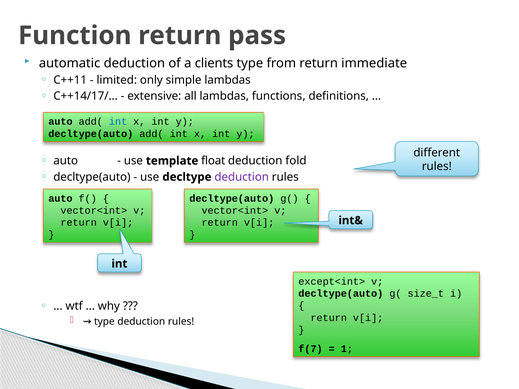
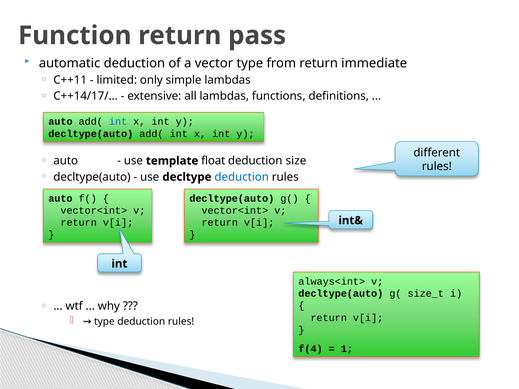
clients: clients -> vector (214, 63)
fold: fold -> size (296, 161)
deduction colour: purple -> blue (242, 177)
except<int>: except<int> -> always<int> (332, 282)
f(7: f(7 -> f(4 (311, 349)
